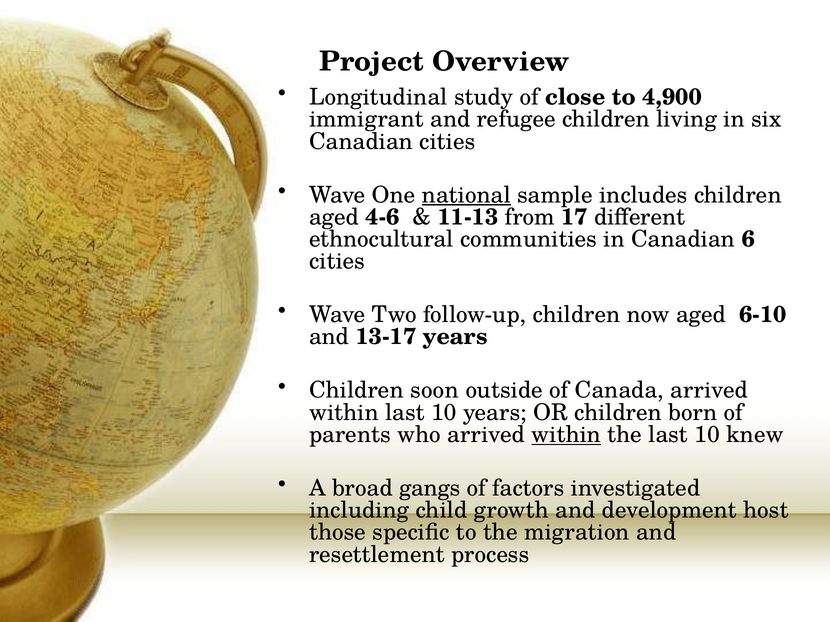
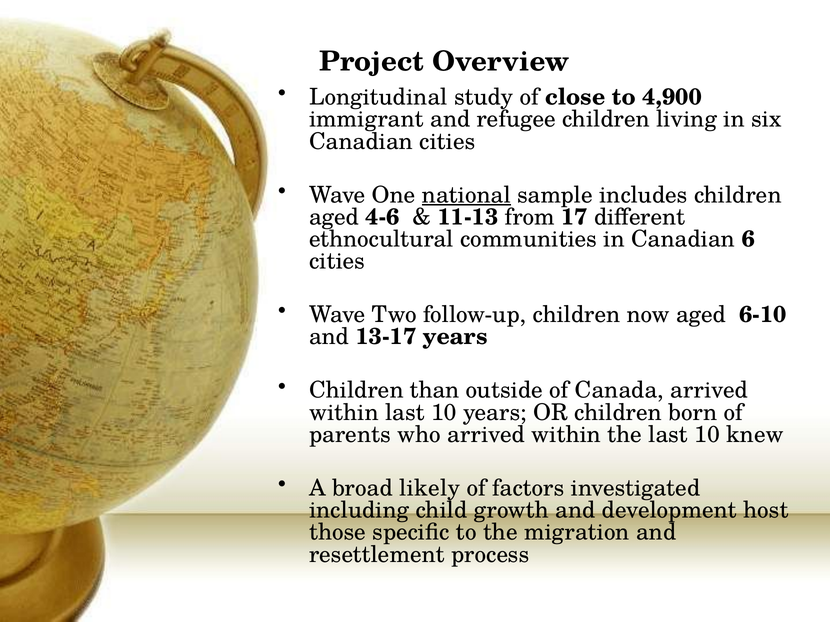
soon: soon -> than (435, 391)
within underline: present -> none (566, 435)
gangs: gangs -> likely (430, 488)
